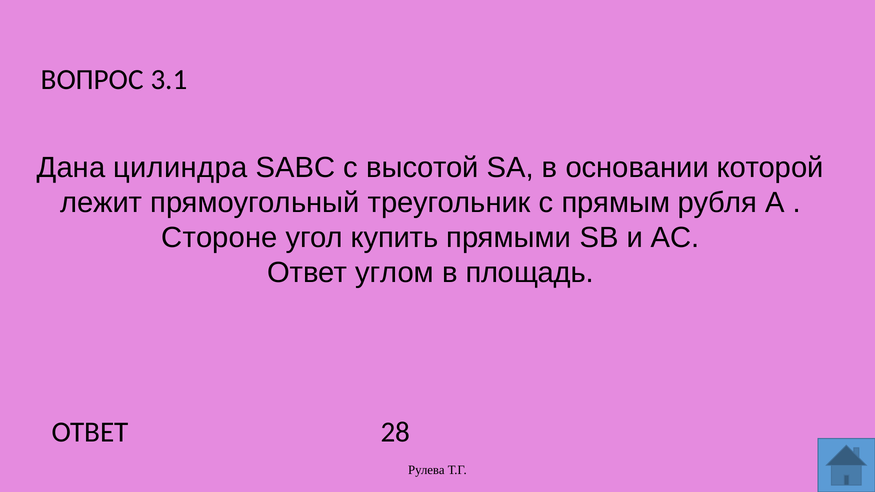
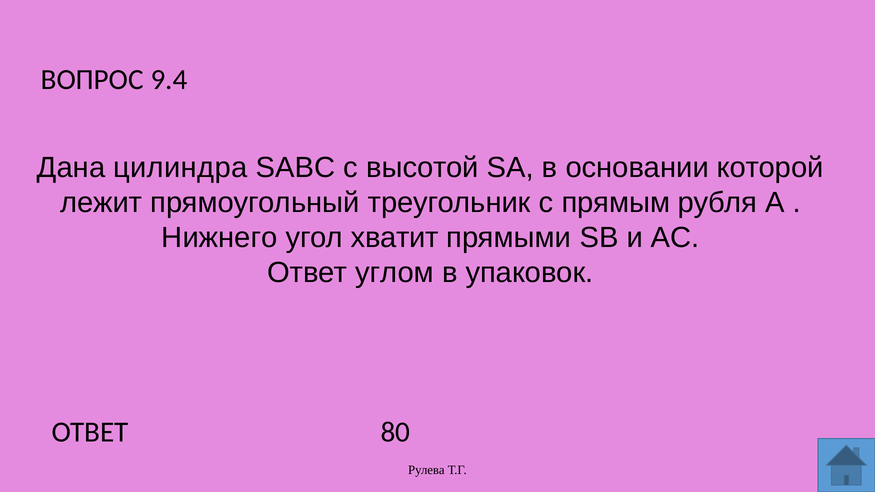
3.1: 3.1 -> 9.4 (169, 80)
Стороне: Стороне -> Нижнего (219, 238)
купить: купить -> хватит (395, 238)
площадь: площадь -> упаковок (530, 273)
28: 28 -> 80 (395, 432)
